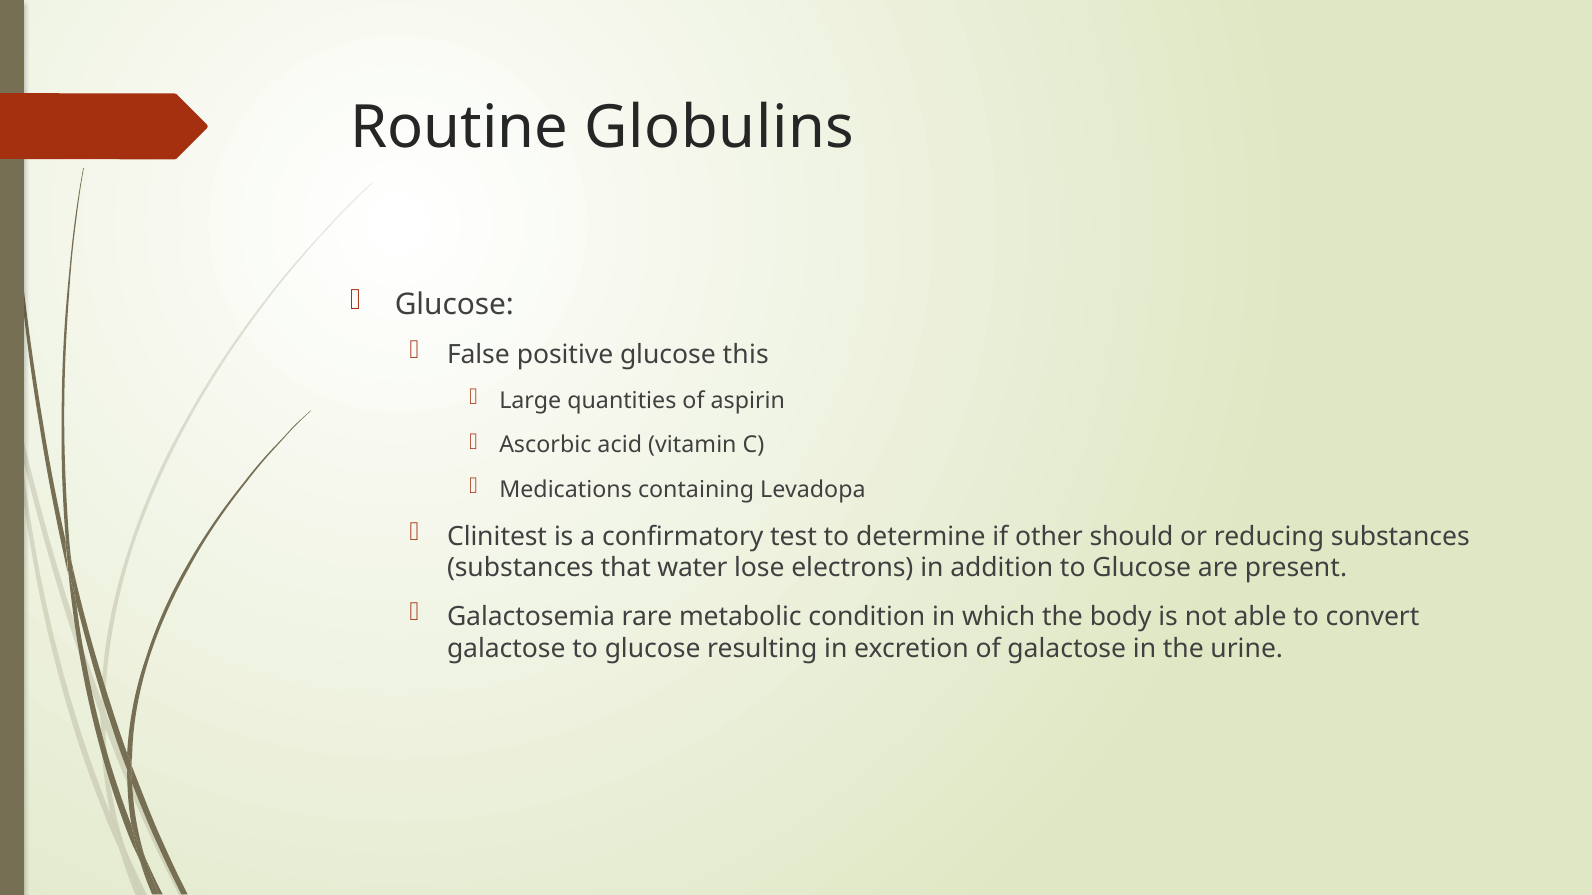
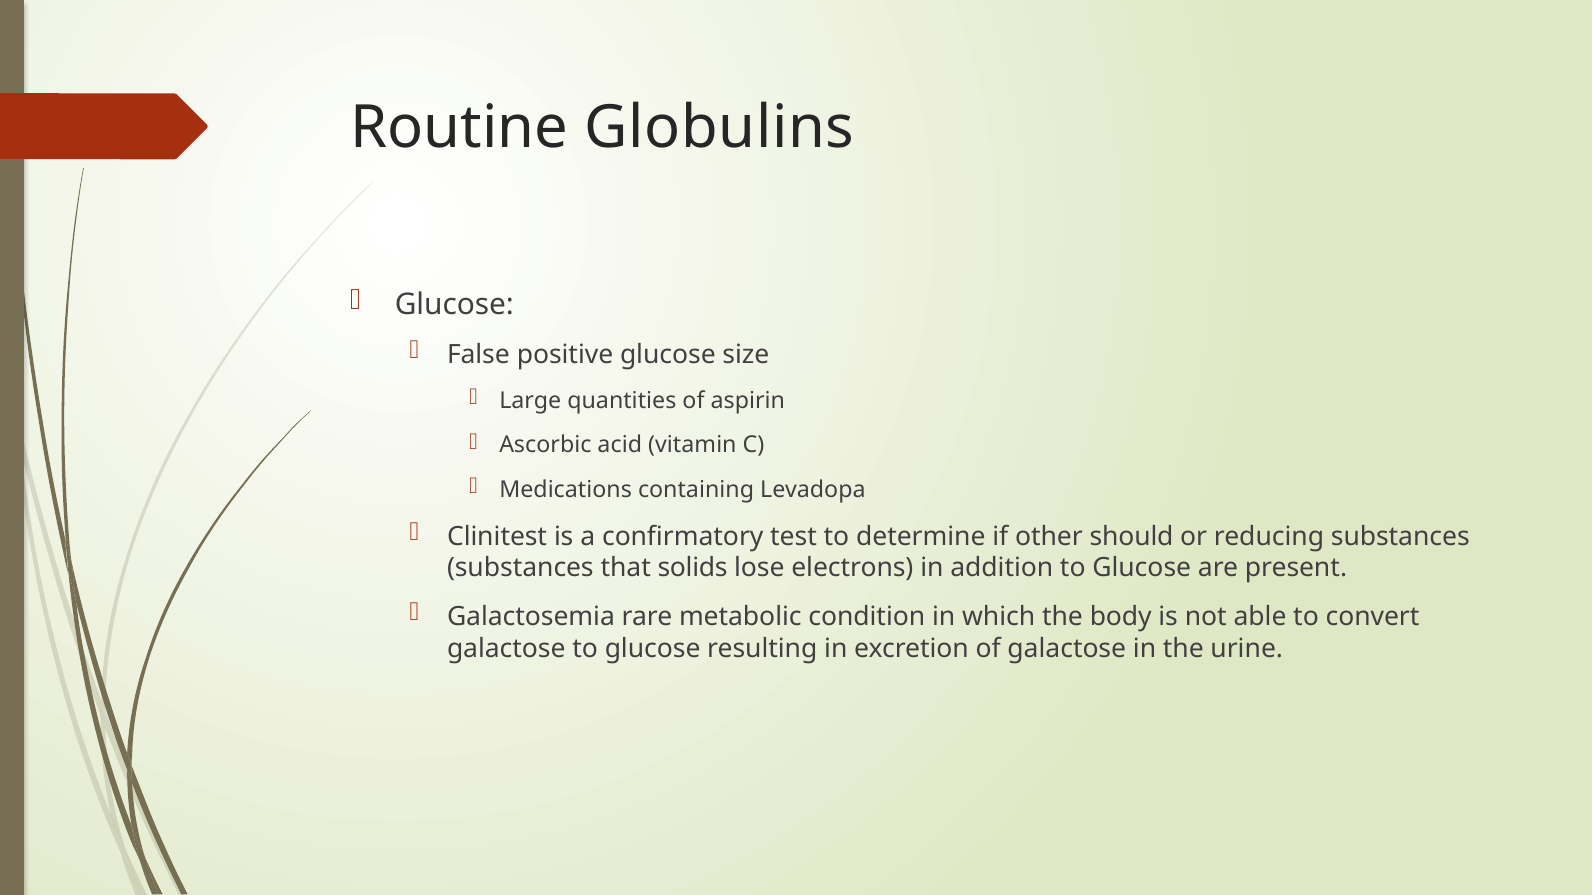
this: this -> size (746, 355)
water: water -> solids (693, 568)
